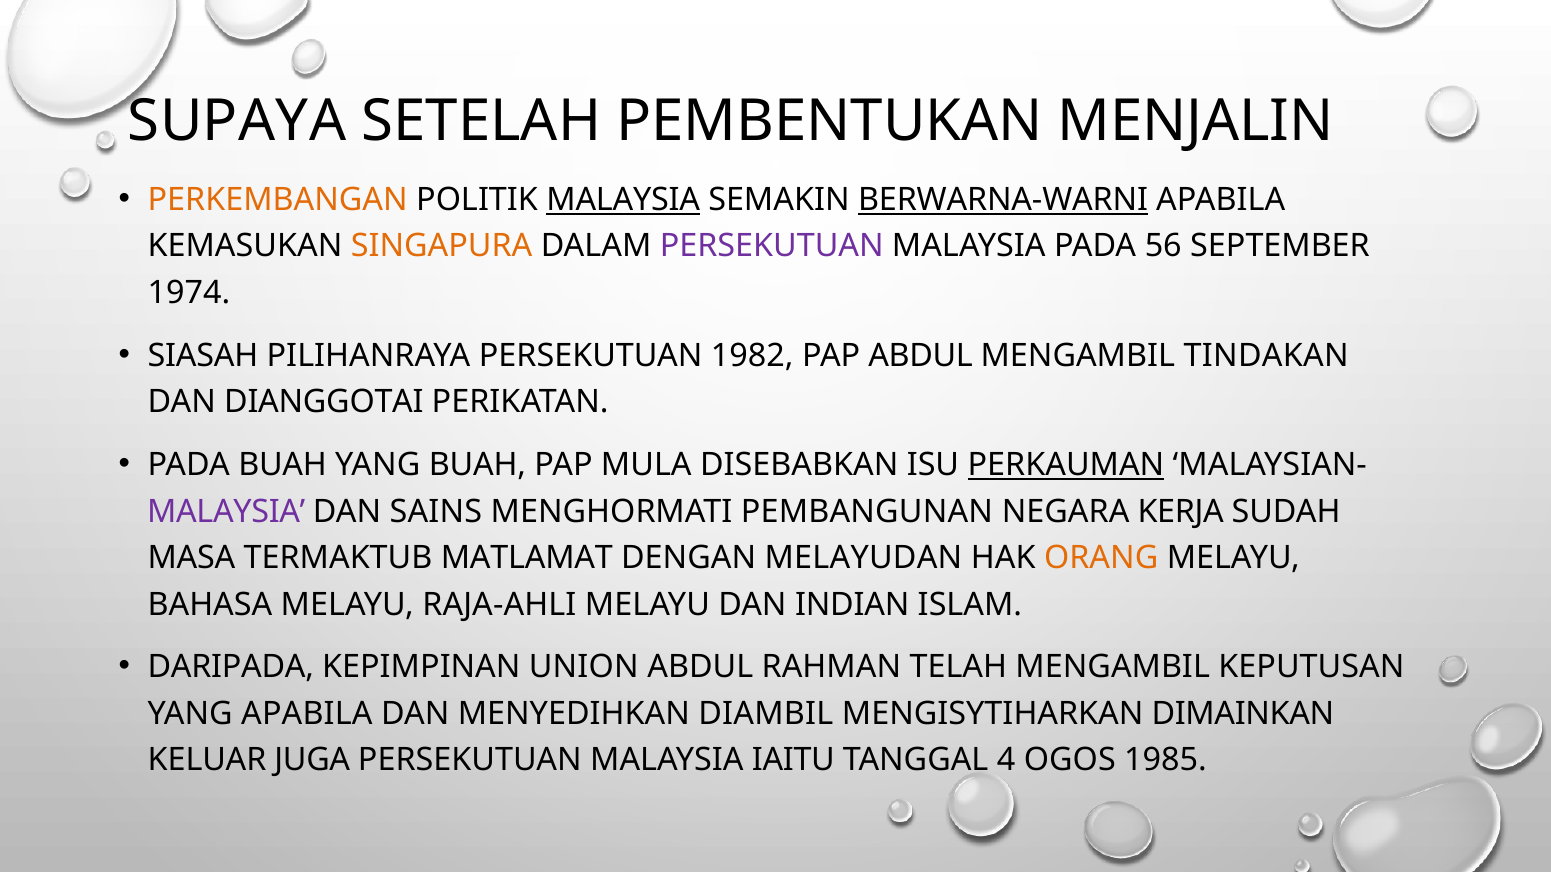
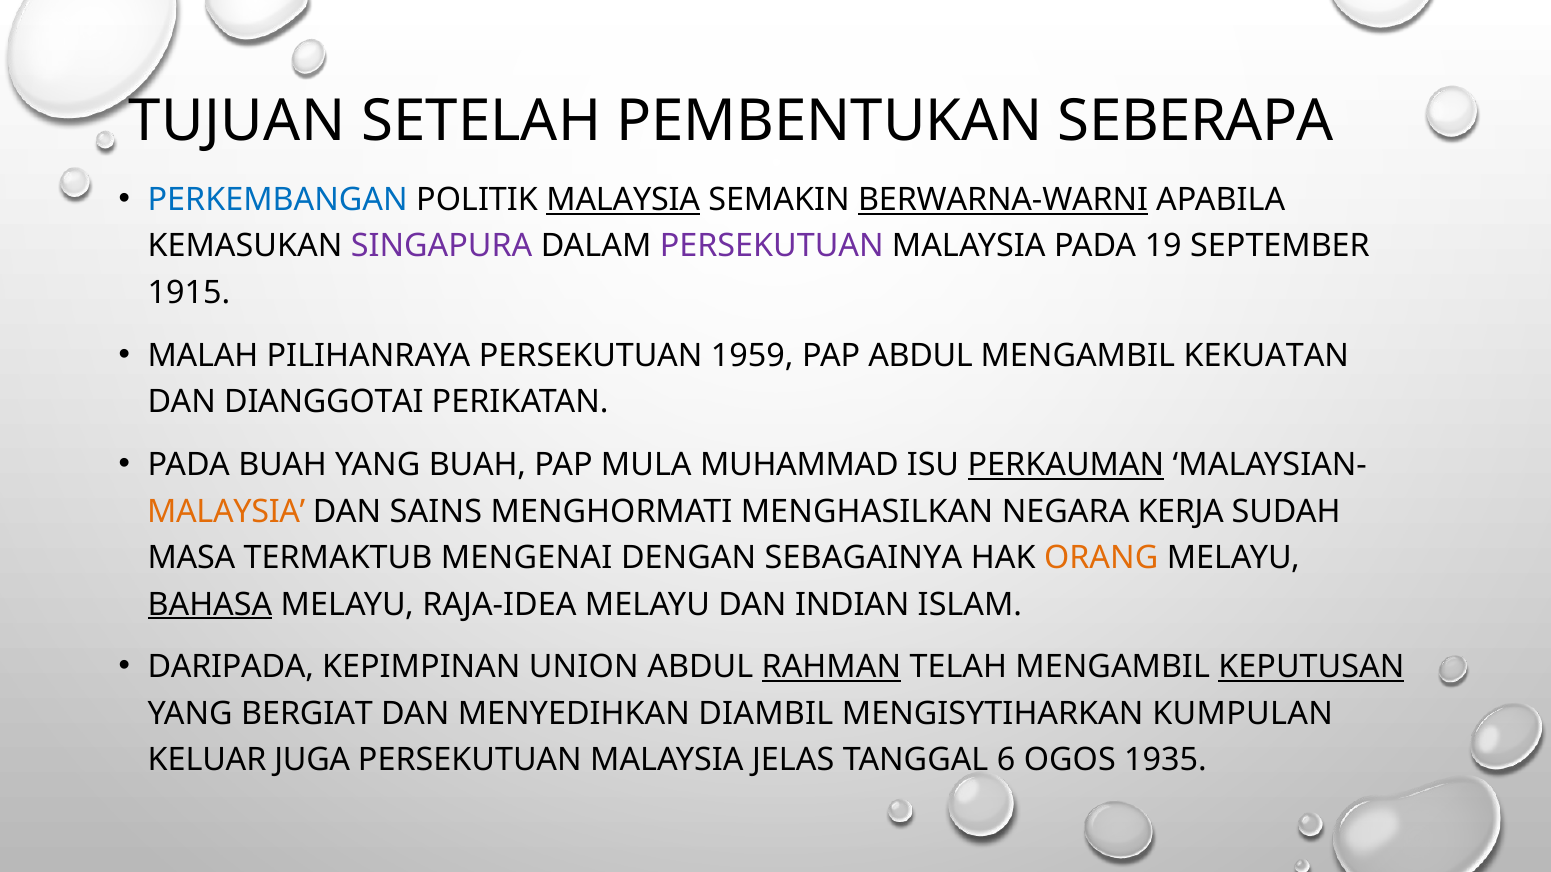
SUPAYA: SUPAYA -> TUJUAN (237, 121)
MENJALIN: MENJALIN -> SEBERAPA (1196, 121)
PERKEMBANGAN colour: orange -> blue (278, 200)
SINGAPURA colour: orange -> purple (442, 246)
56: 56 -> 19 (1163, 246)
1974: 1974 -> 1915 (189, 293)
SIASAH: SIASAH -> MALAH (203, 356)
1982: 1982 -> 1959 (752, 356)
TINDAKAN: TINDAKAN -> KEKUATAN (1266, 356)
DISEBABKAN: DISEBABKAN -> MUHAMMAD (799, 465)
MALAYSIA colour: purple -> orange (226, 512)
PEMBANGUNAN: PEMBANGUNAN -> MENGHASILKAN (867, 512)
MATLAMAT: MATLAMAT -> MENGENAI (527, 558)
MELAYUDAN: MELAYUDAN -> SEBAGAINYA (863, 558)
BAHASA underline: none -> present (210, 605)
RAJA-AHLI: RAJA-AHLI -> RAJA-IDEA (499, 605)
RAHMAN underline: none -> present (831, 667)
KEPUTUSAN underline: none -> present (1311, 667)
YANG APABILA: APABILA -> BERGIAT (307, 714)
DIMAINKAN: DIMAINKAN -> KUMPULAN (1243, 714)
IAITU: IAITU -> JELAS (793, 761)
4: 4 -> 6 (1006, 761)
1985: 1985 -> 1935 (1166, 761)
